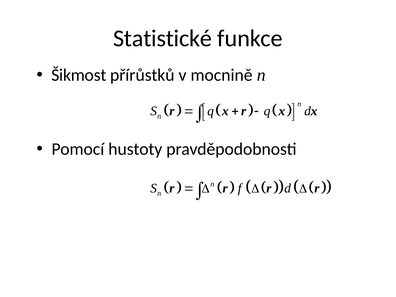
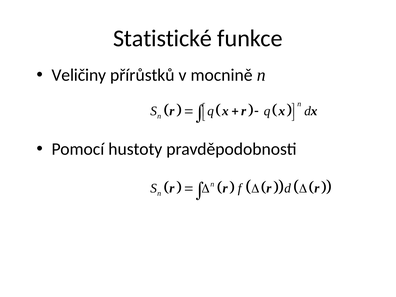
Šikmost: Šikmost -> Veličiny (79, 75)
